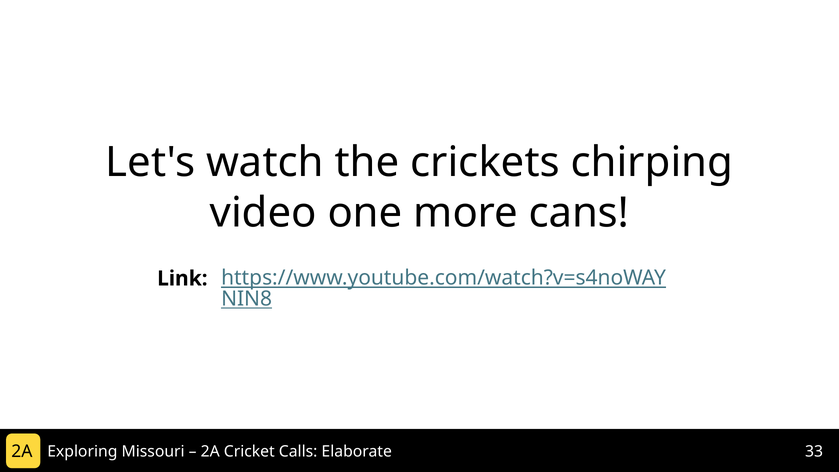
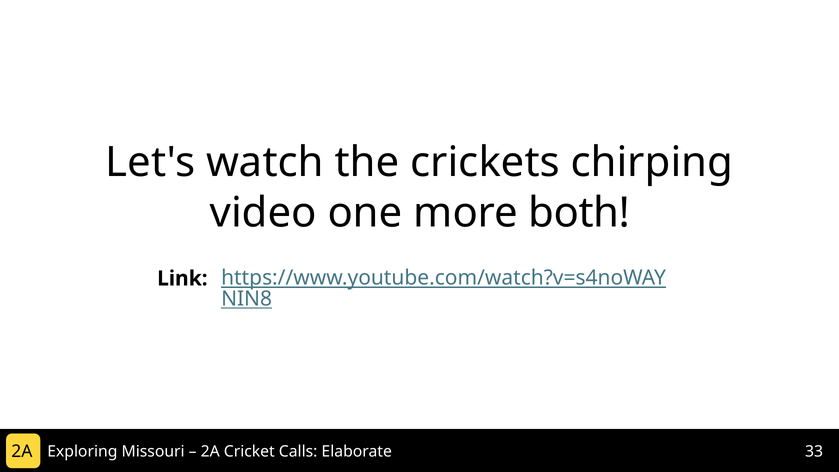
cans: cans -> both (579, 213)
